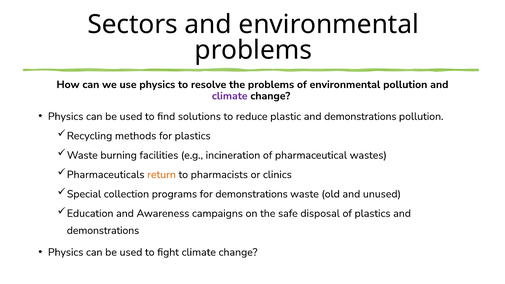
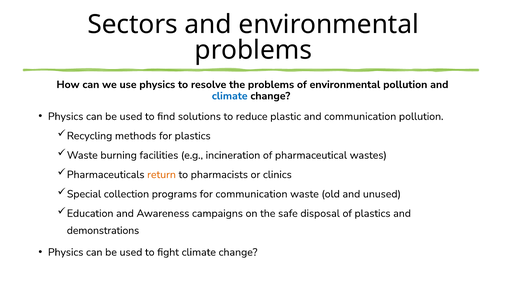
climate colour: purple -> blue (230, 96)
plastic and demonstrations: demonstrations -> communication (360, 116)
for demonstrations: demonstrations -> communication (251, 194)
